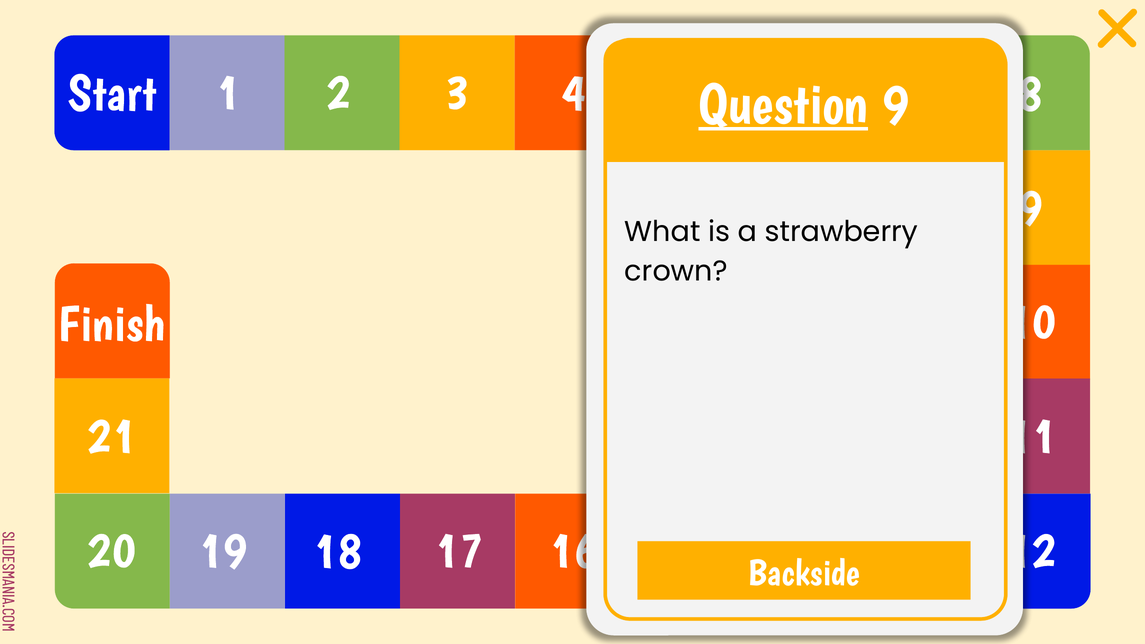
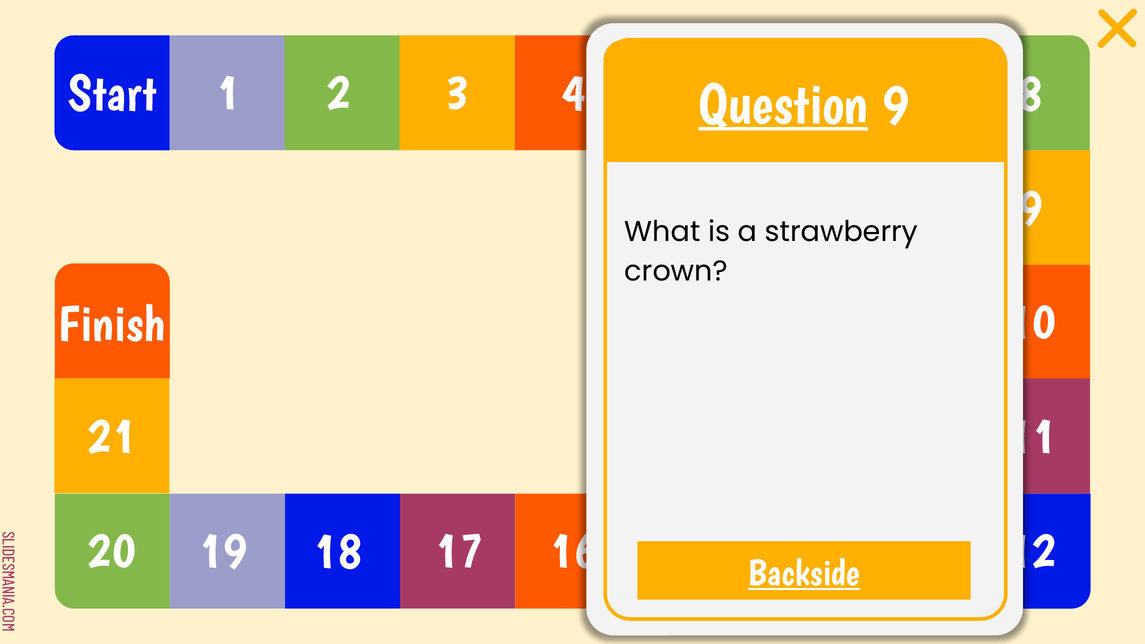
Backside underline: none -> present (804, 573)
